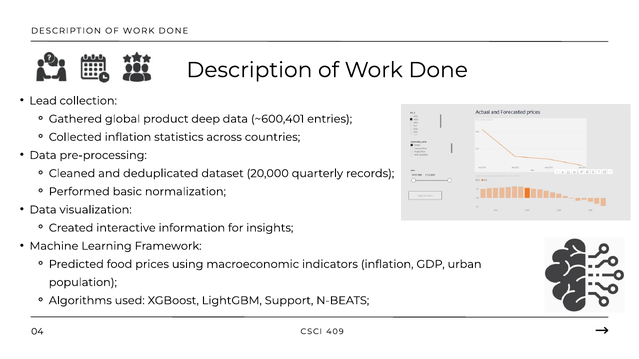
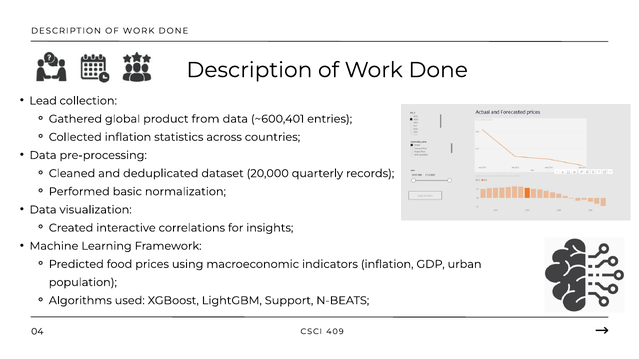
deep: deep -> from (206, 119)
information: information -> correlations (192, 228)
